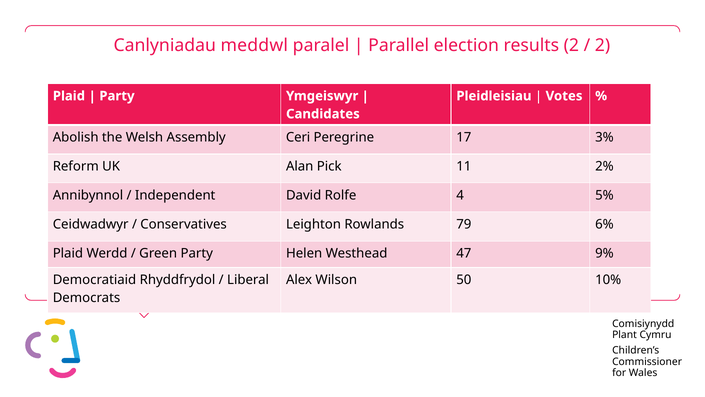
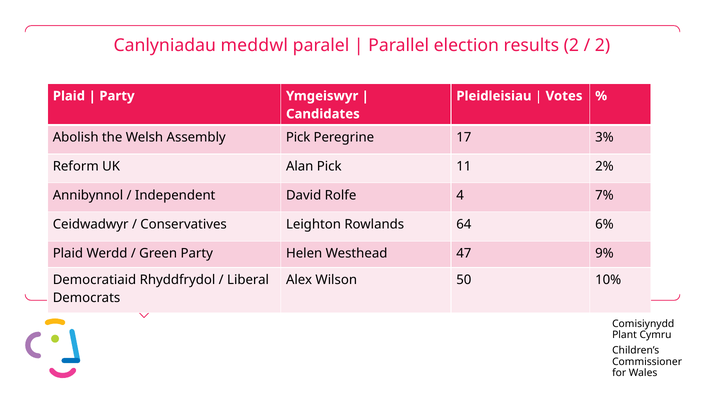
Assembly Ceri: Ceri -> Pick (298, 137)
5%: 5% -> 7% (604, 195)
79: 79 -> 64 (464, 224)
